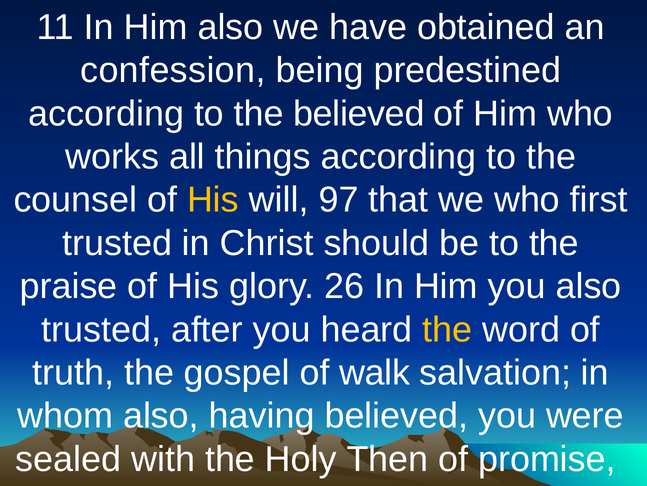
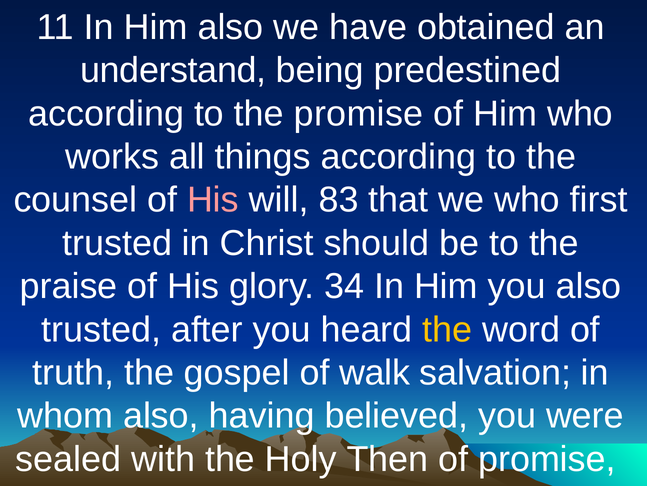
confession: confession -> understand (173, 70)
the believed: believed -> promise (359, 114)
His colour: yellow -> pink (213, 200)
97: 97 -> 83 (339, 200)
26: 26 -> 34 (344, 286)
